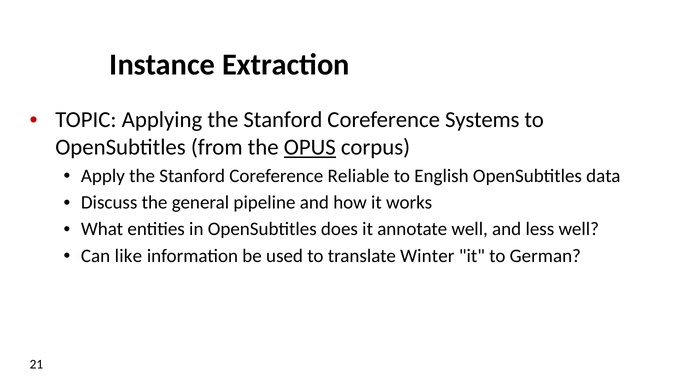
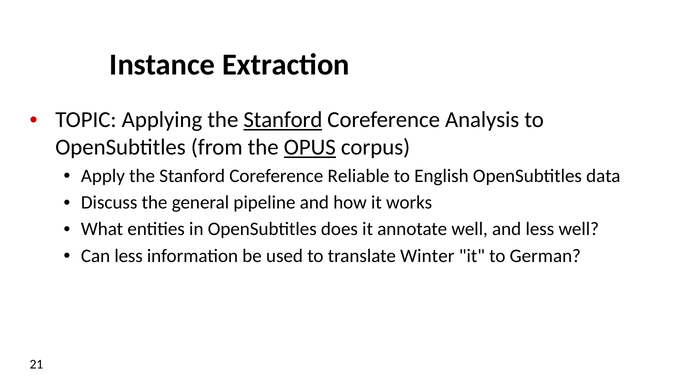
Stanford underline: none -> present (283, 120)
Systems: Systems -> Analysis (482, 120)
Can like: like -> less (129, 256)
